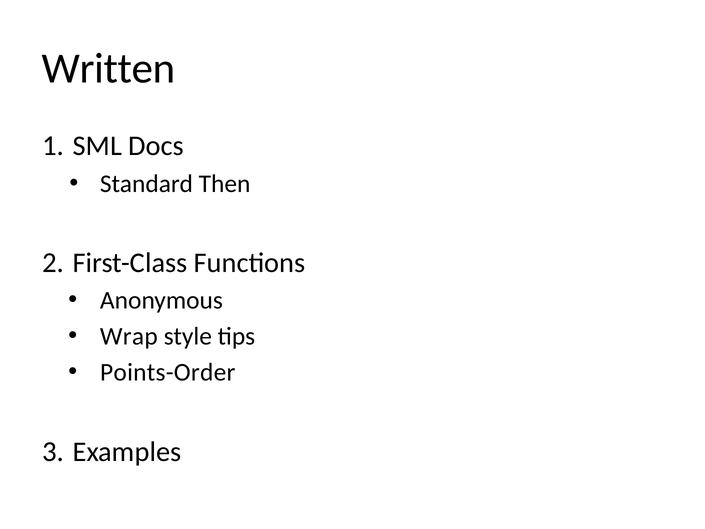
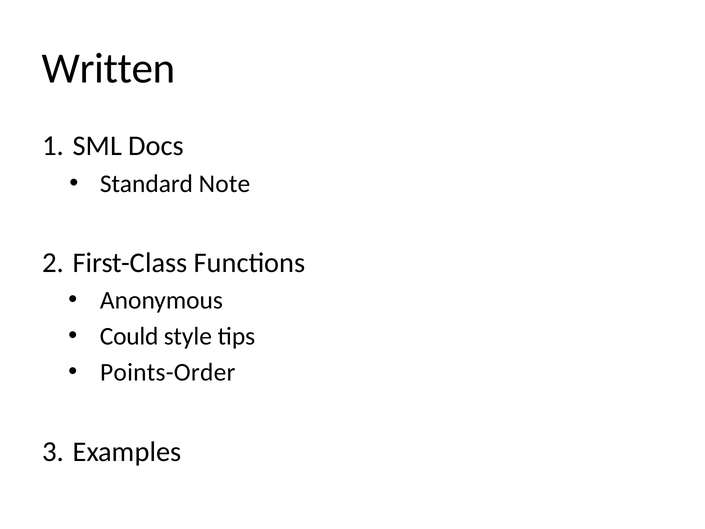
Then: Then -> Note (224, 184)
Wrap: Wrap -> Could (129, 336)
